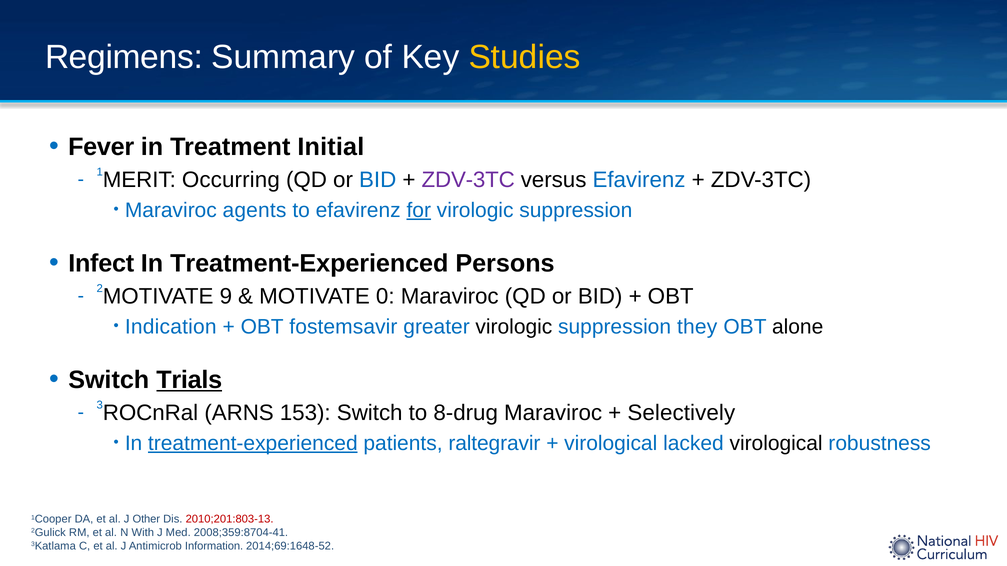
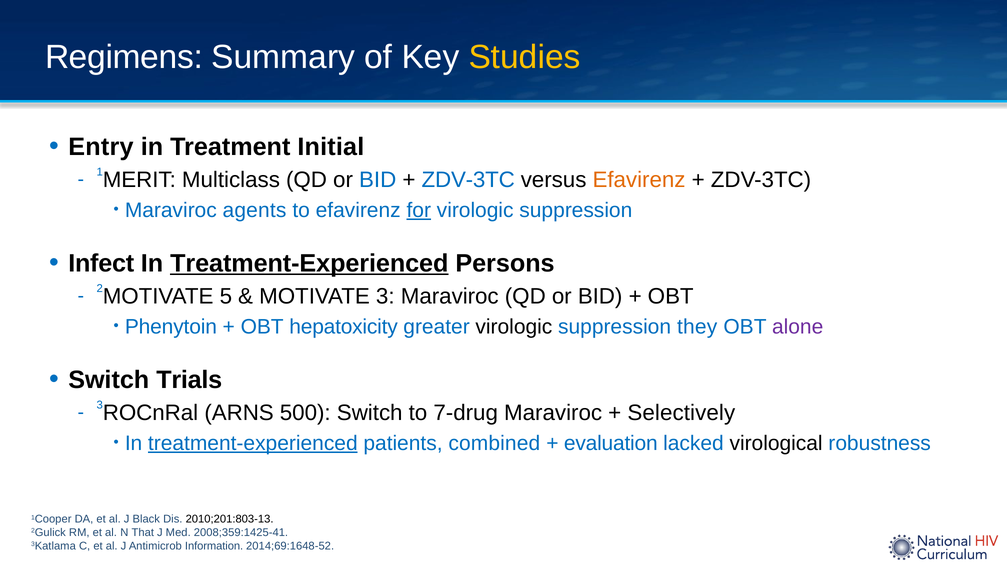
Fever: Fever -> Entry (101, 147)
Occurring: Occurring -> Multiclass (231, 180)
ZDV-3TC colour: purple -> blue (468, 180)
Efavirenz colour: blue -> orange (639, 180)
Treatment-Experienced underline: none -> present (309, 263)
9: 9 -> 5 (226, 297)
MOTIVATE 0: 0 -> 3 (385, 297)
Indication: Indication -> Phenytoin (171, 327)
fostemsavir: fostemsavir -> hepatoxicity (344, 327)
alone colour: black -> purple (798, 327)
Trials underline: present -> none (189, 380)
153: 153 -> 500 (305, 413)
8-drug: 8-drug -> 7-drug (466, 413)
raltegravir: raltegravir -> combined (494, 443)
virological: virological -> evaluation (611, 443)
Other: Other -> Black (146, 520)
2010;201:803-13 colour: red -> black (230, 520)
With: With -> That (143, 533)
2008;359:8704-41: 2008;359:8704-41 -> 2008;359:1425-41 (241, 533)
